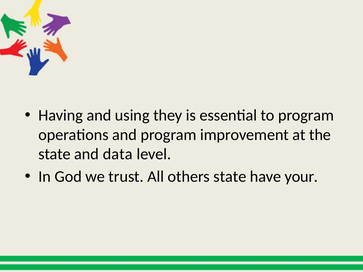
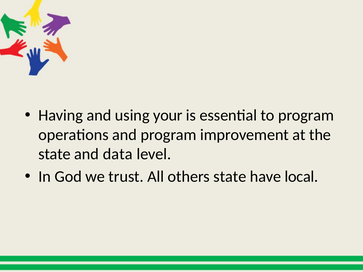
they: they -> your (168, 115)
your: your -> local (301, 177)
